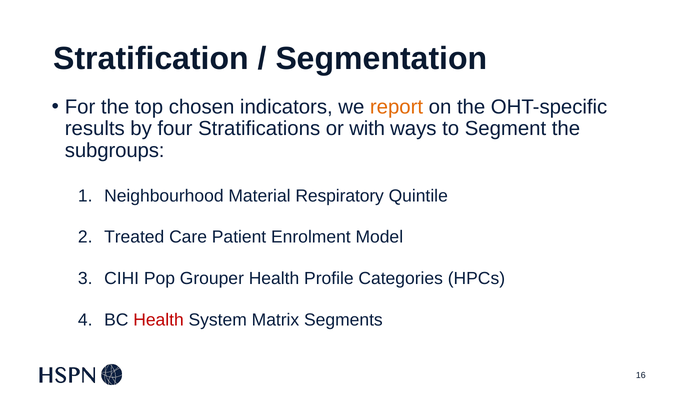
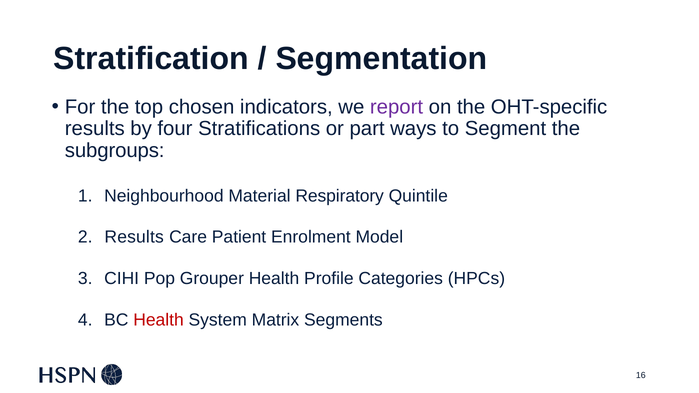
report colour: orange -> purple (397, 107)
with: with -> part (367, 129)
Treated: Treated -> Results (134, 237)
